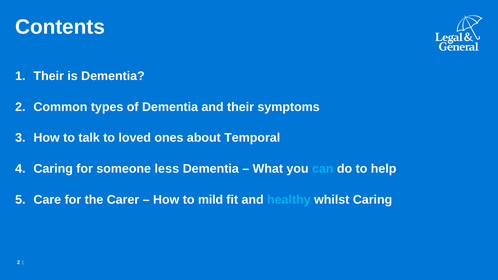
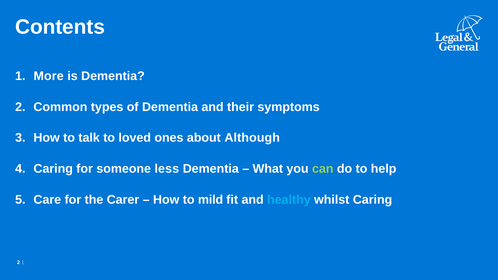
Their: Their -> More (49, 76)
Temporal: Temporal -> Although (252, 138)
can colour: light blue -> light green (323, 169)
